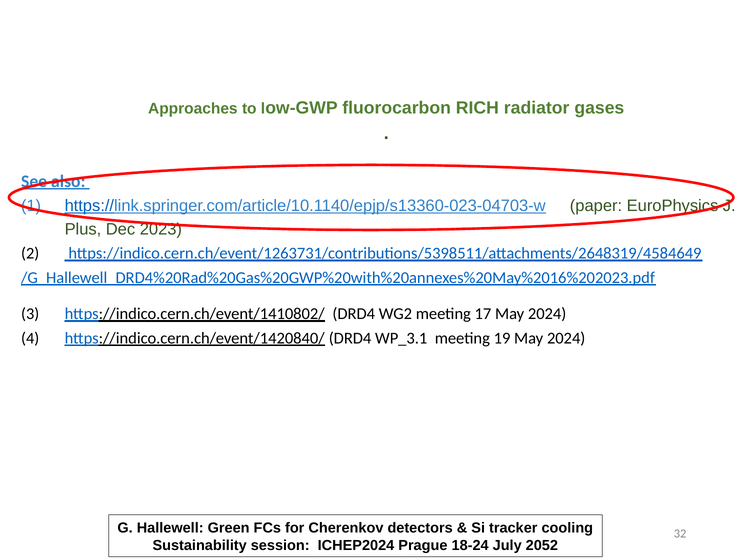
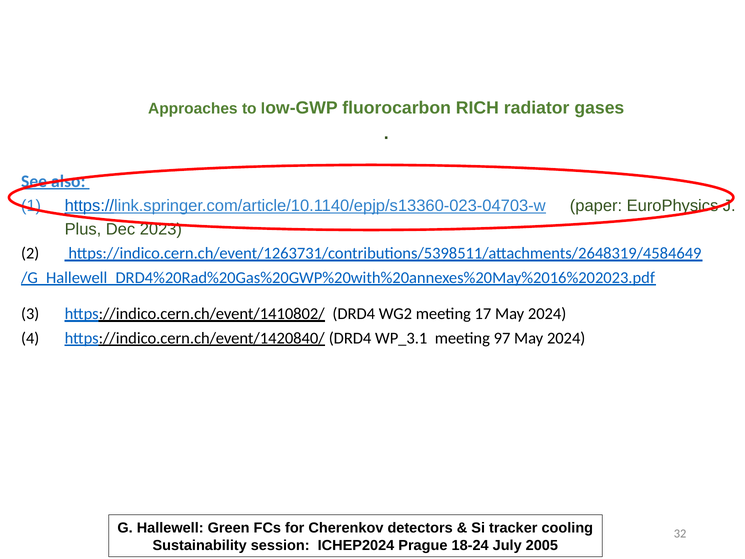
19: 19 -> 97 (502, 338)
2052: 2052 -> 2005 (542, 545)
